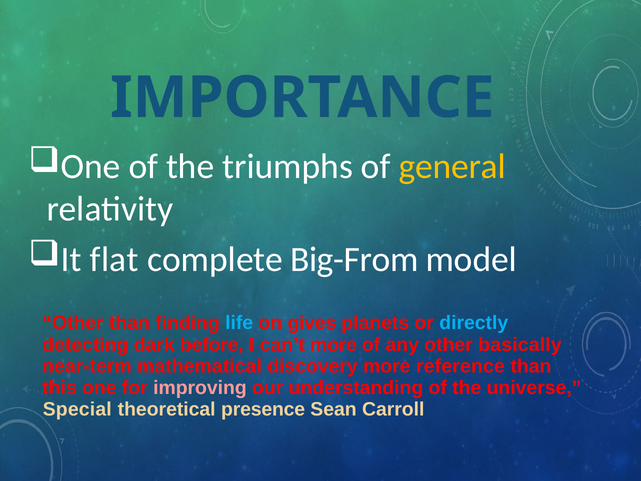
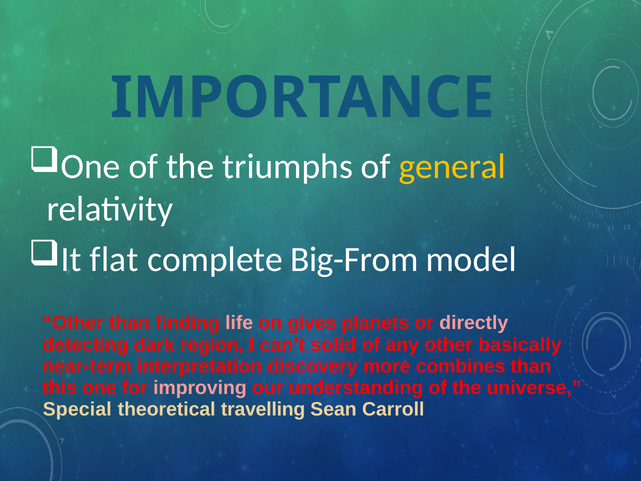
life colour: light blue -> pink (239, 323)
directly colour: light blue -> pink (474, 323)
before: before -> region (212, 344)
can’t more: more -> solid (333, 344)
mathematical: mathematical -> interpretation (200, 366)
reference: reference -> combines (461, 366)
presence: presence -> travelling (263, 409)
